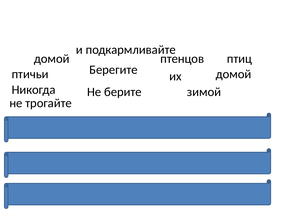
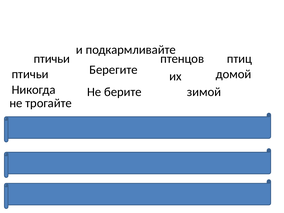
домой: домой -> птичьи (52, 59)
